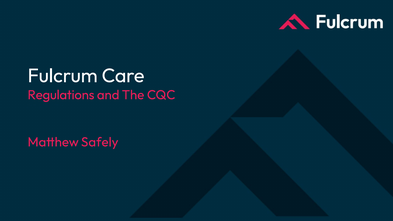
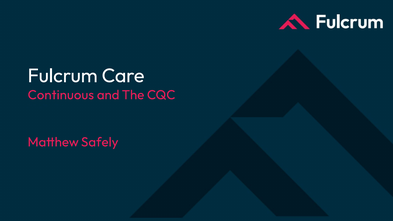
Regulations: Regulations -> Continuous (61, 95)
